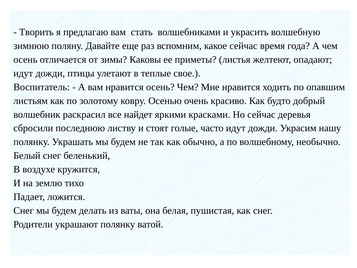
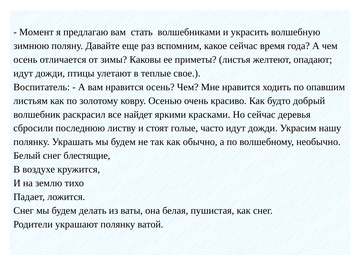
Творить: Творить -> Момент (36, 32)
беленький: беленький -> блестящие (87, 156)
